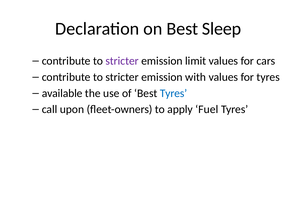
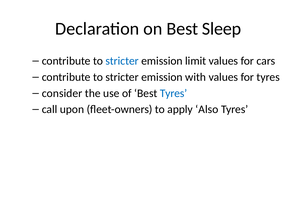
stricter colour: purple -> blue (122, 61)
available: available -> consider (62, 93)
Fuel: Fuel -> Also (207, 109)
